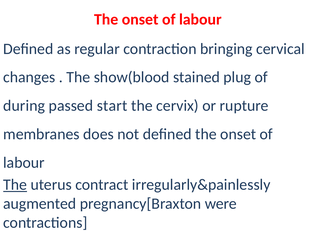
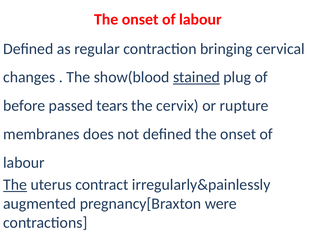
stained underline: none -> present (196, 77)
during: during -> before (24, 106)
start: start -> tears (112, 106)
